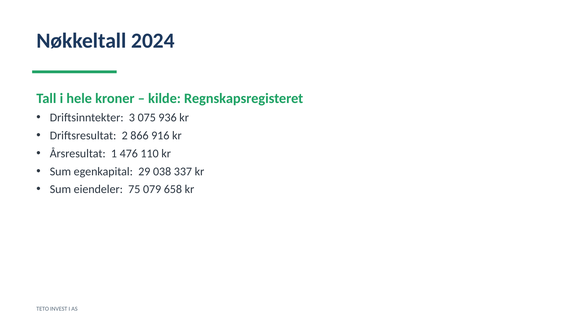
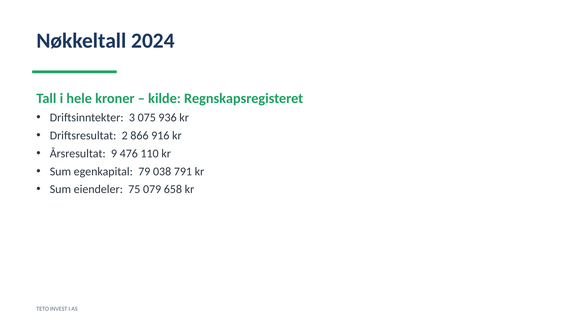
1: 1 -> 9 (114, 153)
29: 29 -> 79 (144, 171)
337: 337 -> 791 (183, 171)
